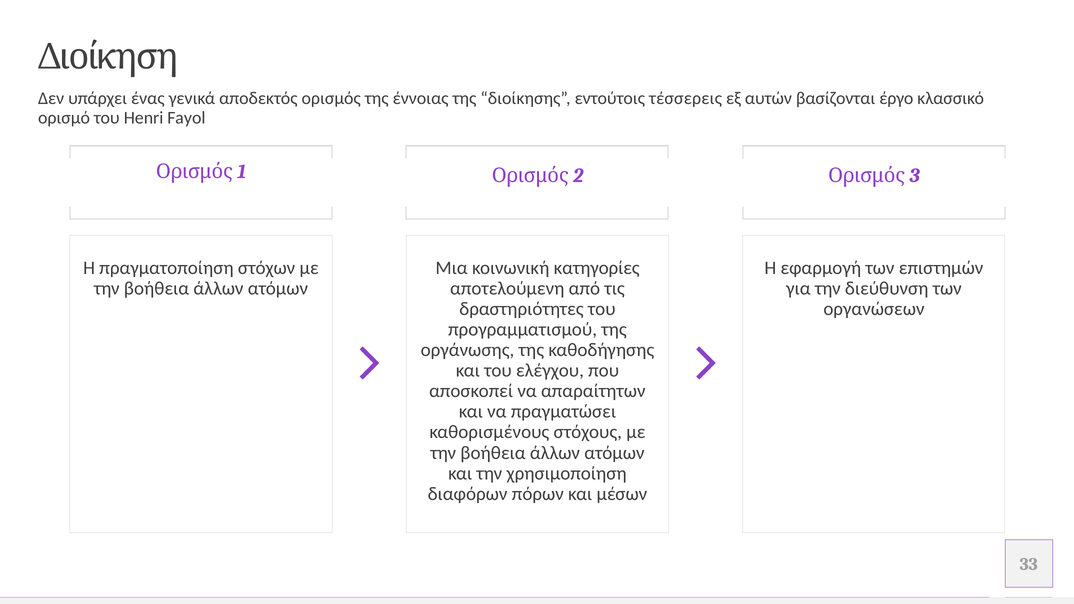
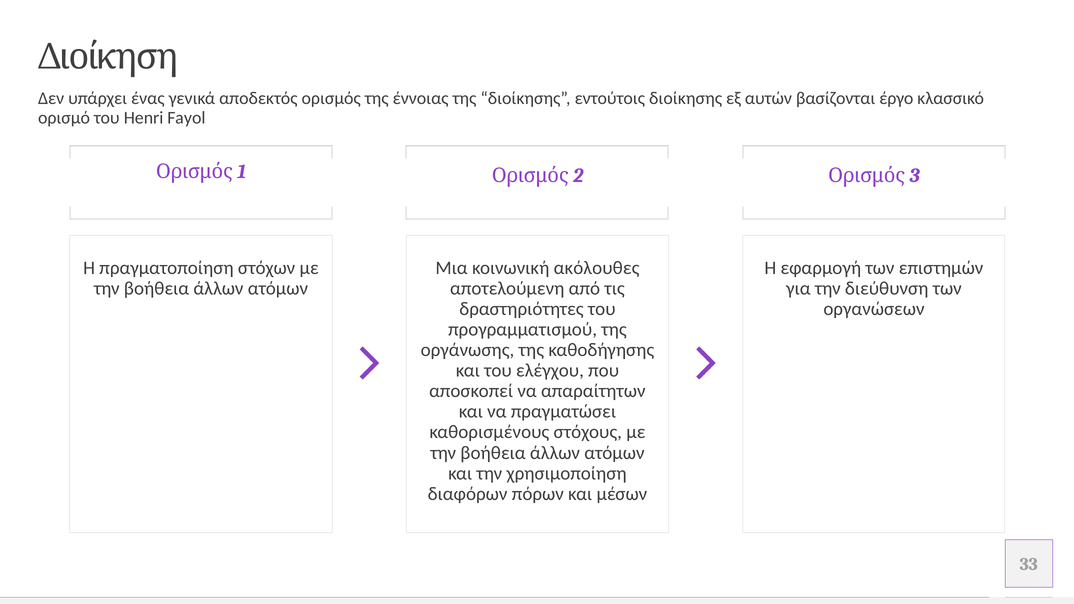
εντούτοις τέσσερεις: τέσσερεις -> διοίκησης (686, 98)
κατηγορίες: κατηγορίες -> ακόλουθες (597, 268)
